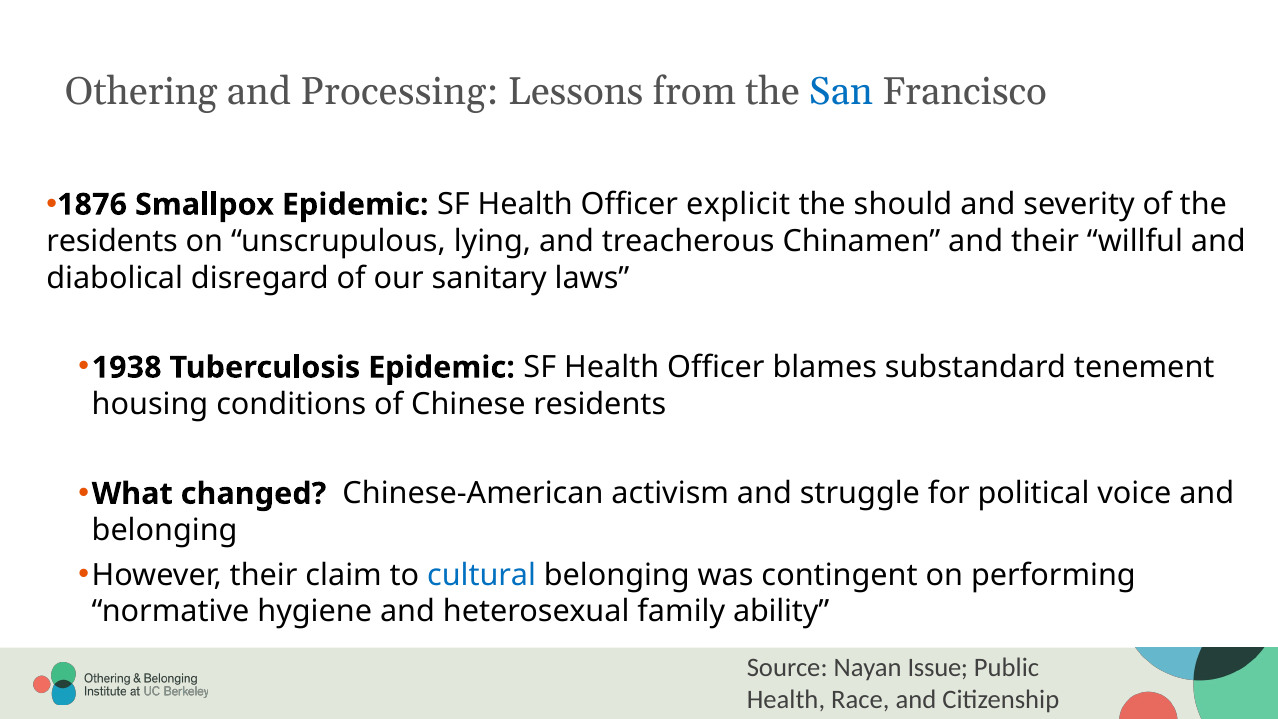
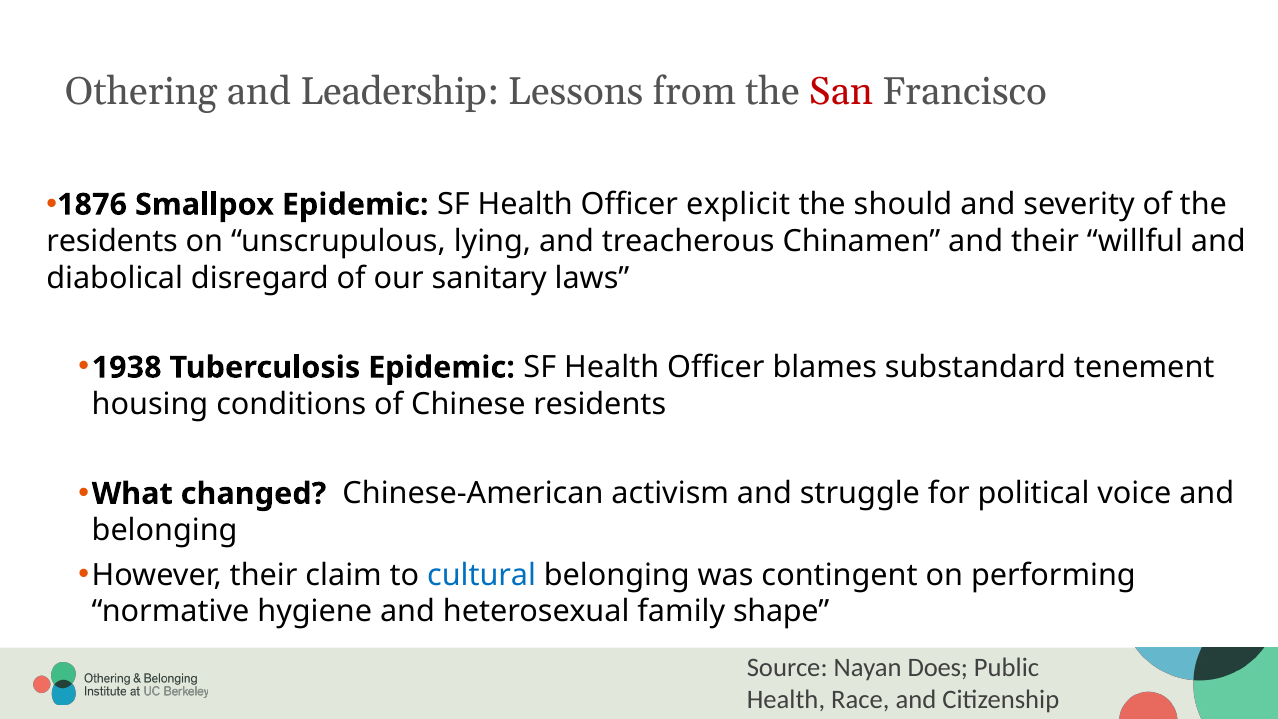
Processing: Processing -> Leadership (400, 92)
San colour: blue -> red (841, 92)
ability: ability -> shape (781, 612)
Issue: Issue -> Does (938, 667)
